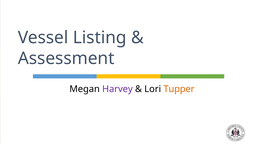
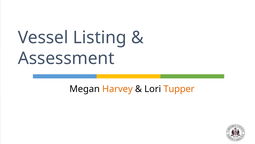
Harvey colour: purple -> orange (117, 89)
